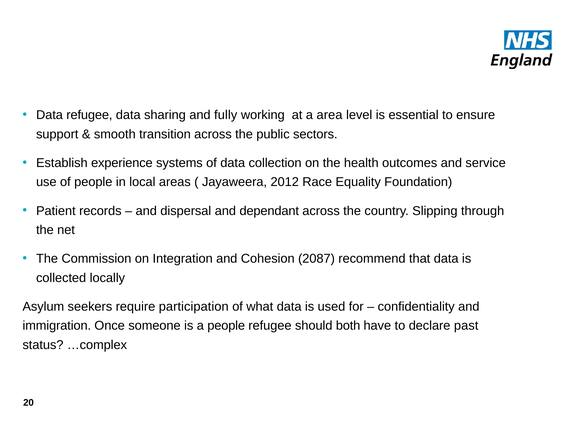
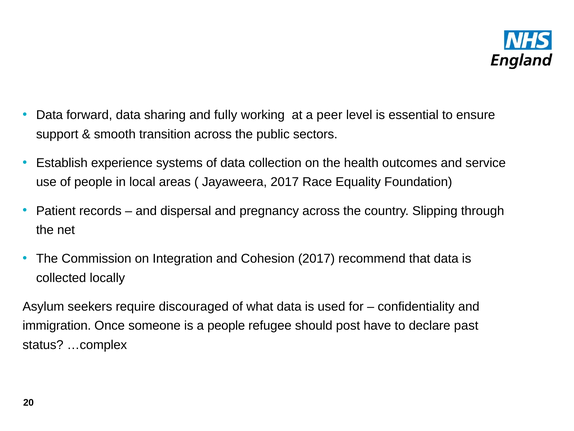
Data refugee: refugee -> forward (89, 115)
area: area -> peer (330, 115)
Jayaweera 2012: 2012 -> 2017 (285, 182)
dependant: dependant -> pregnancy (269, 211)
Cohesion 2087: 2087 -> 2017 (316, 258)
participation: participation -> discouraged (194, 306)
both: both -> post (348, 325)
